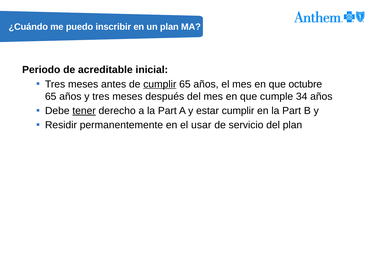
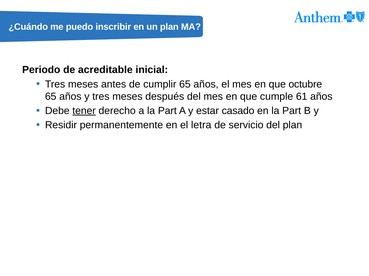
cumplir underline: present -> none (160, 84)
34: 34 -> 61 (302, 97)
estar cumplir: cumplir -> casado (238, 111)
usar: usar -> letra (201, 125)
